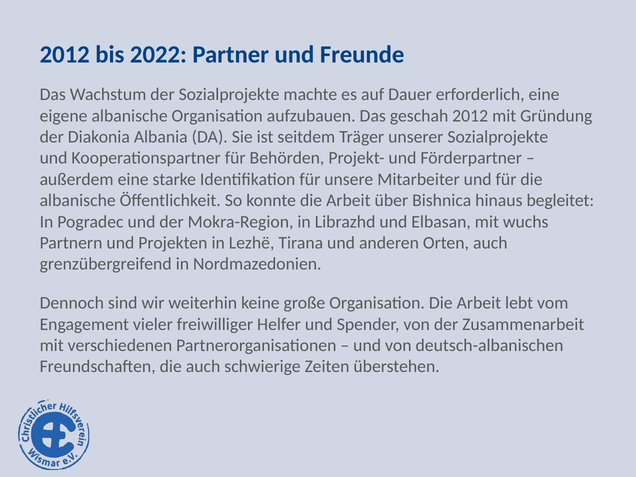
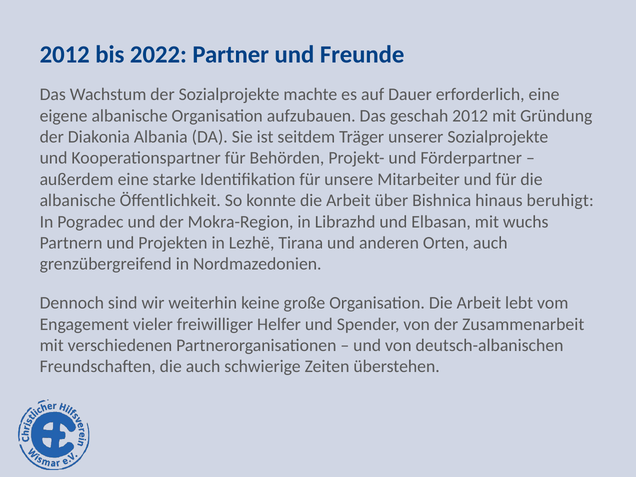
begleitet: begleitet -> beruhigt (560, 201)
